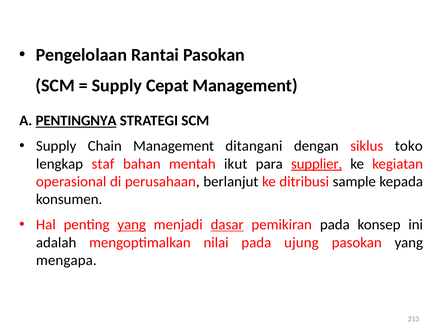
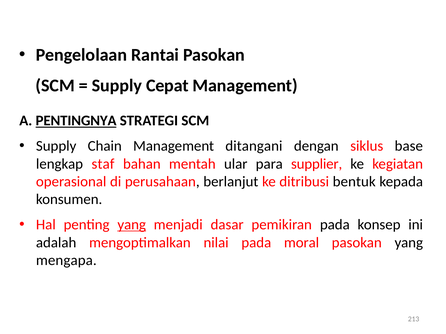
toko: toko -> base (409, 146)
ikut: ikut -> ular (236, 164)
supplier underline: present -> none (317, 164)
sample: sample -> bentuk (354, 182)
dasar underline: present -> none (227, 225)
ujung: ujung -> moral (302, 243)
